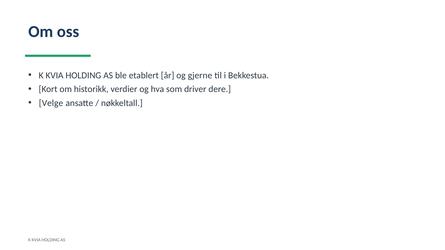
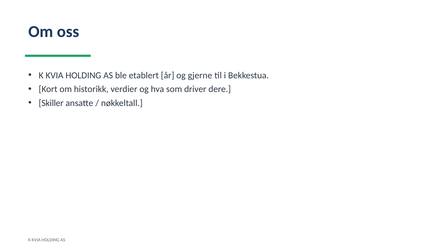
Velge: Velge -> Skiller (51, 103)
